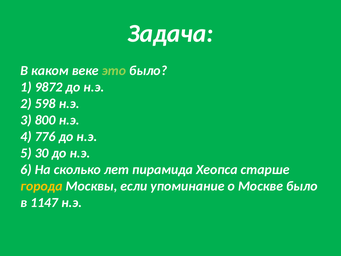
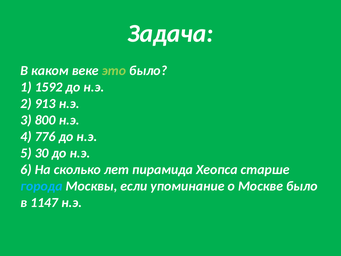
9872: 9872 -> 1592 (49, 87)
598: 598 -> 913 (45, 104)
города colour: yellow -> light blue (42, 186)
